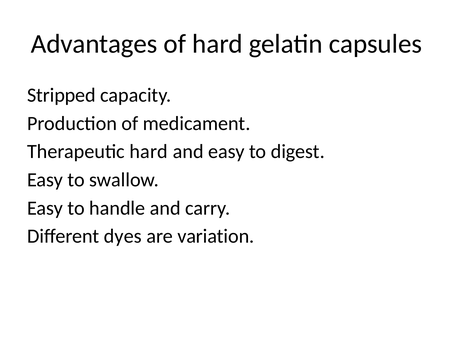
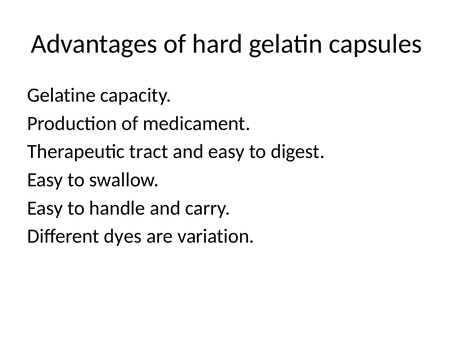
Stripped: Stripped -> Gelatine (61, 95)
Therapeutic hard: hard -> tract (149, 151)
